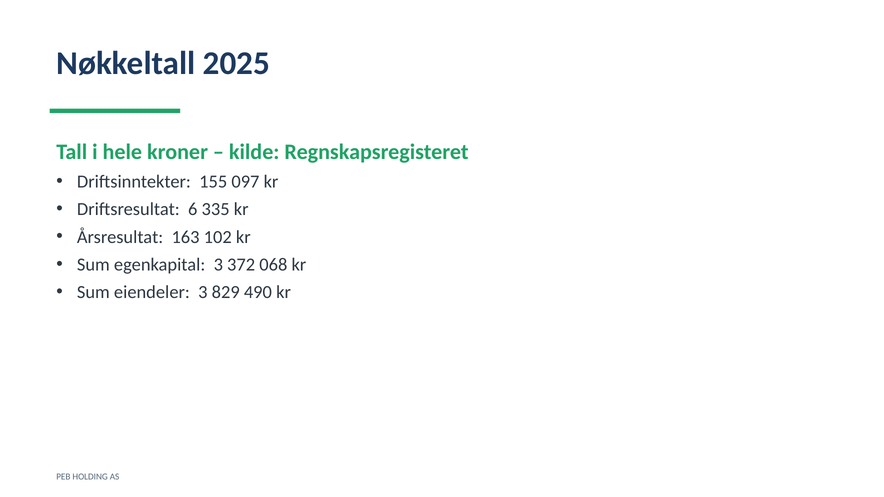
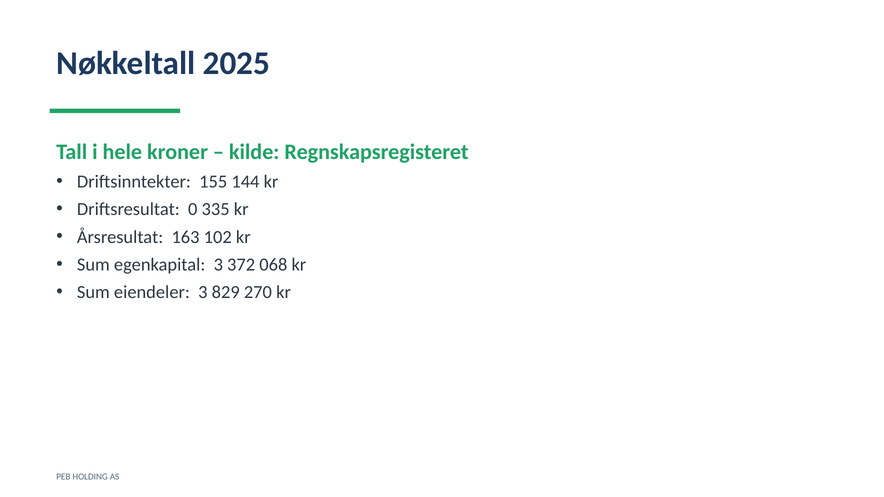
097: 097 -> 144 (245, 182)
6: 6 -> 0 (193, 209)
490: 490 -> 270 (258, 292)
